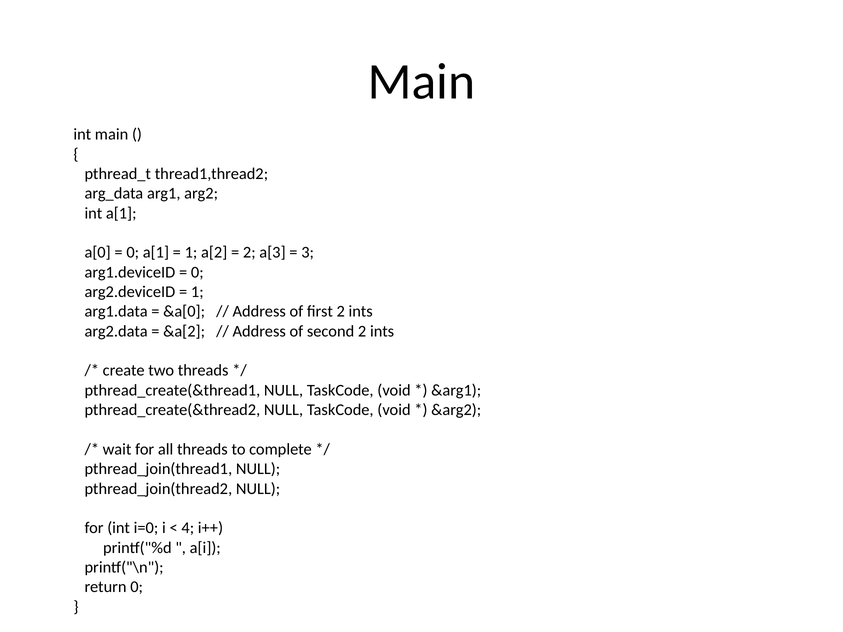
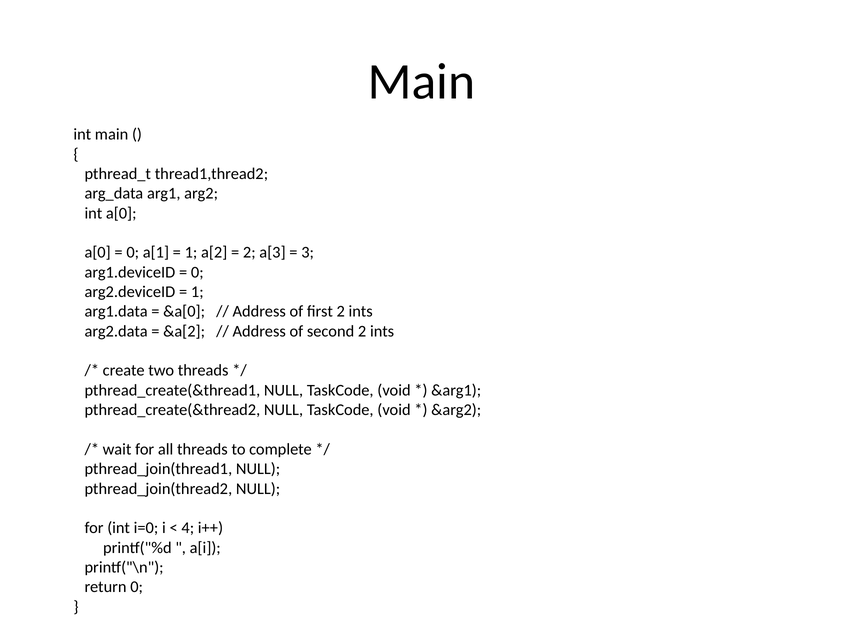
int a[1: a[1 -> a[0 (121, 213)
